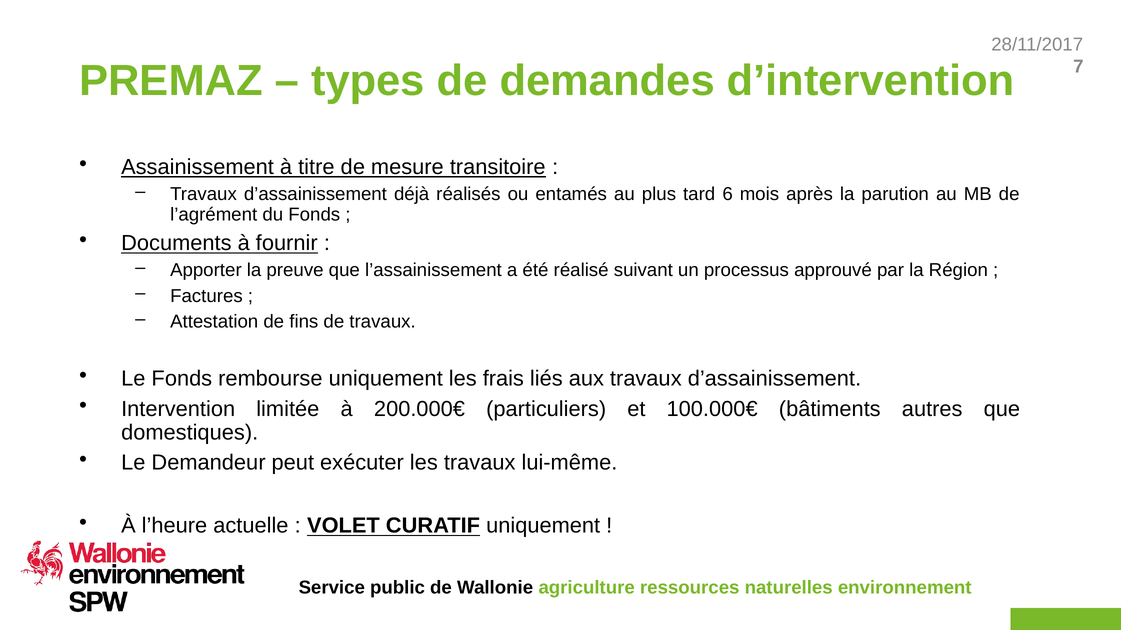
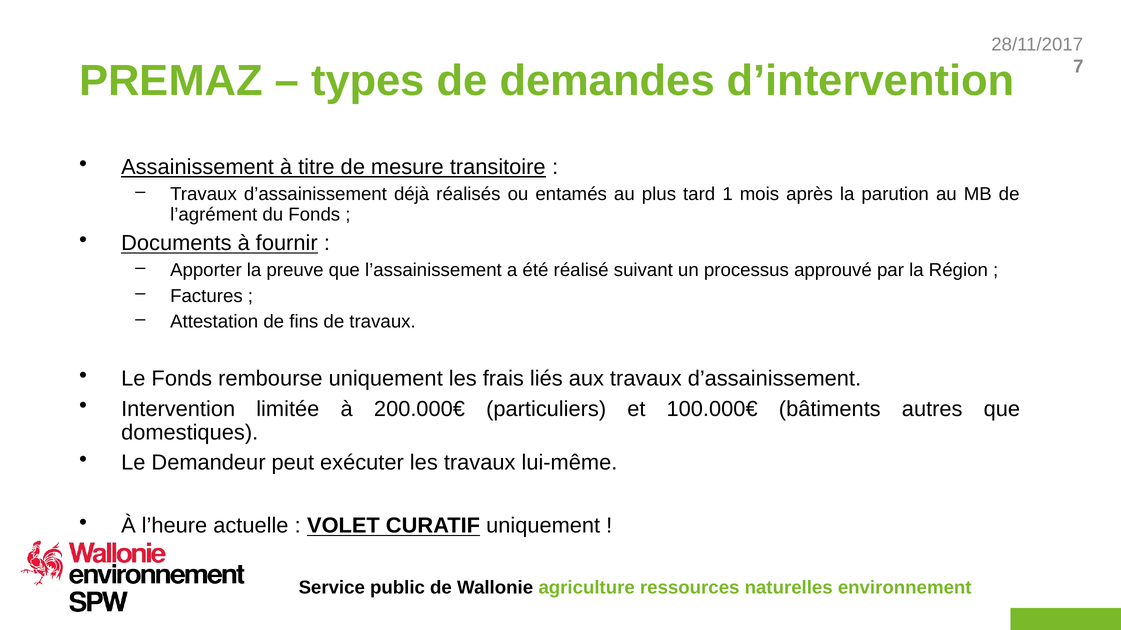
6: 6 -> 1 (728, 194)
